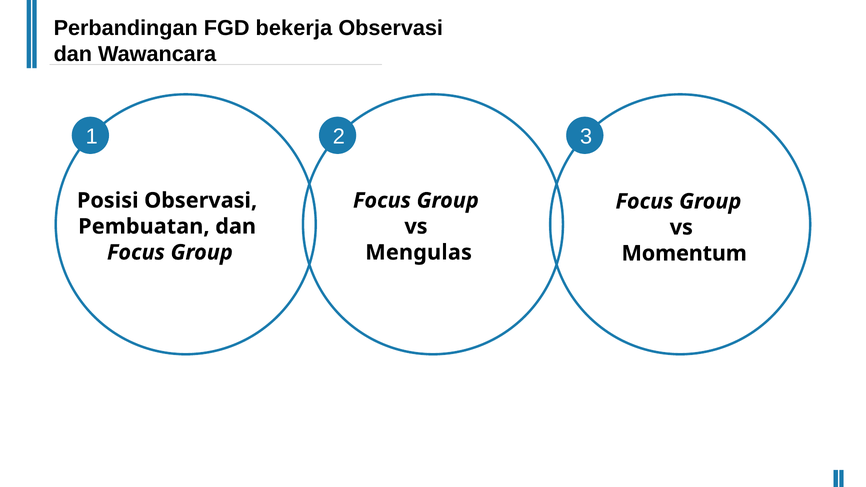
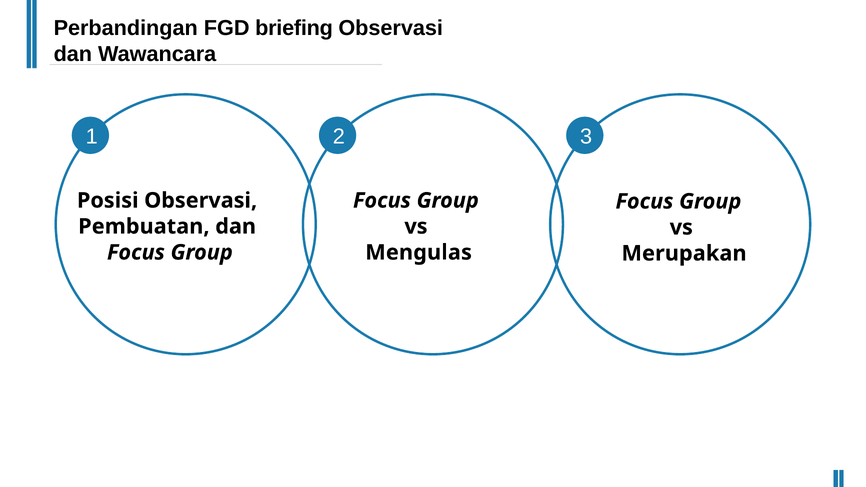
bekerja: bekerja -> briefing (294, 28)
Momentum: Momentum -> Merupakan (684, 253)
